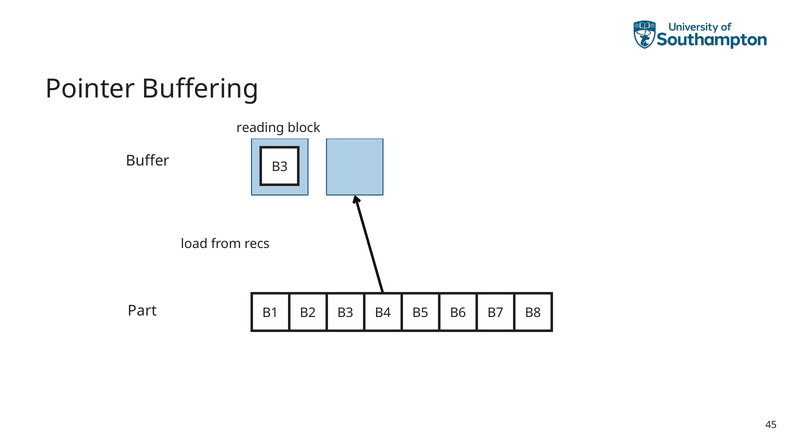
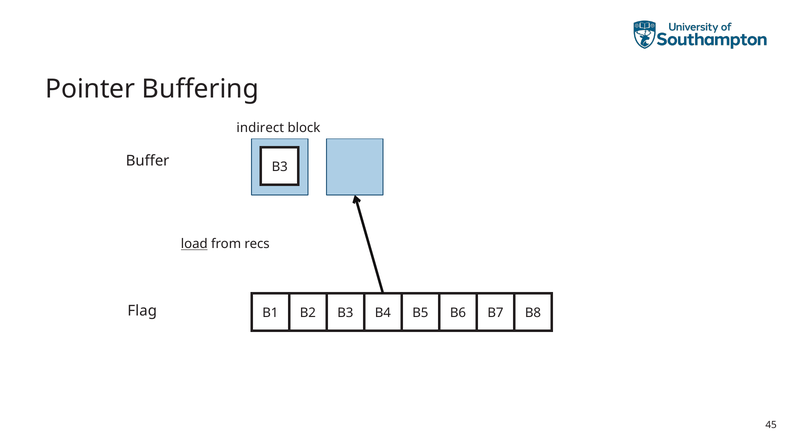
reading: reading -> indirect (260, 128)
load underline: none -> present (194, 244)
Part: Part -> Flag (142, 311)
